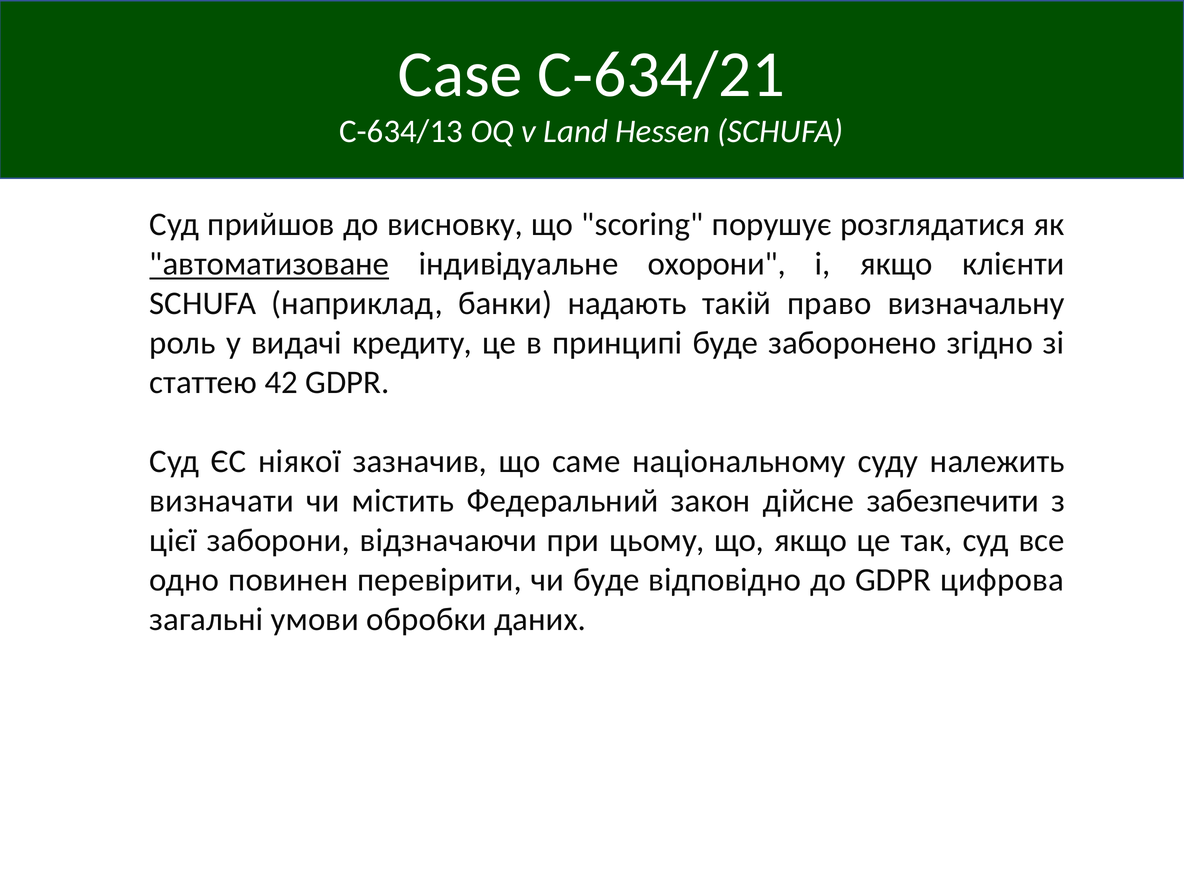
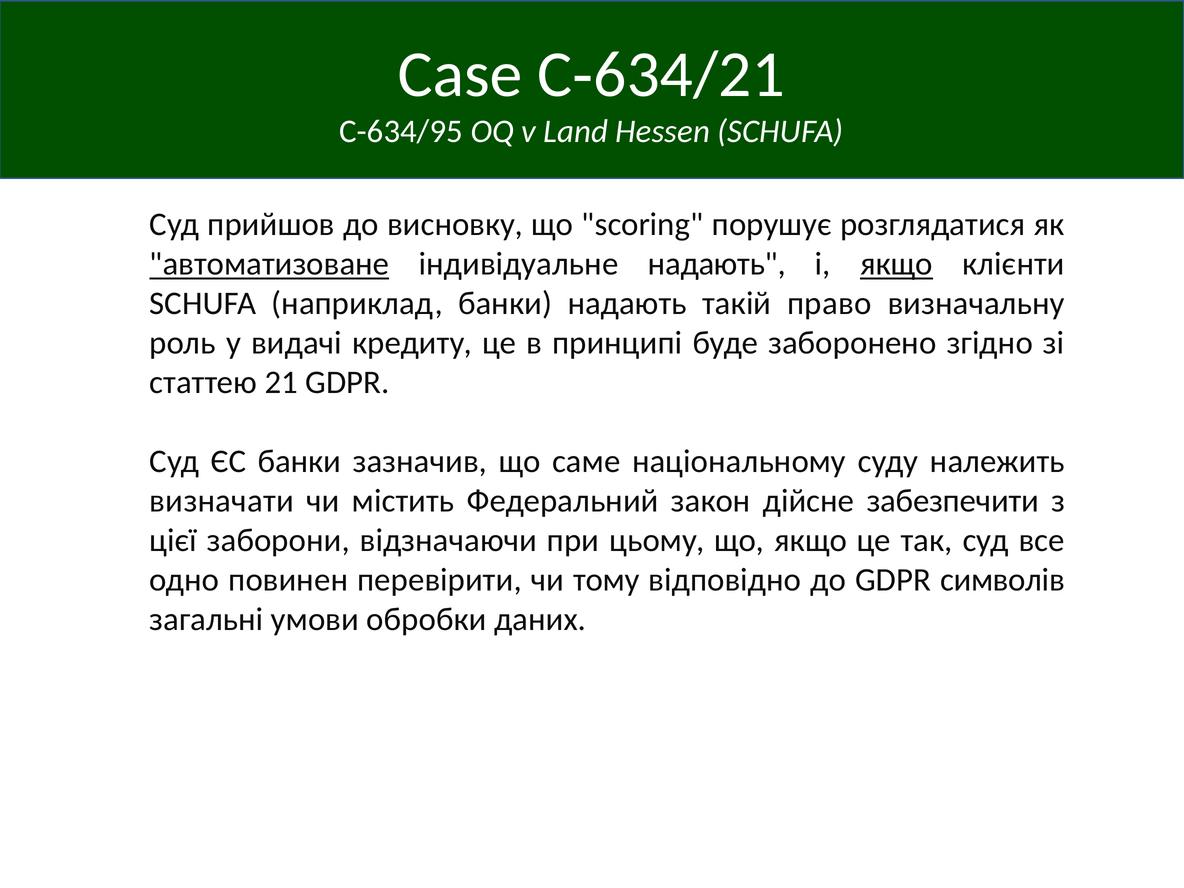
C-634/13: C-634/13 -> C-634/95 (401, 131)
індивідуальне охорони: охорони -> надають (717, 264)
якщо underline: none -> present (896, 264)
42: 42 -> 21 (281, 383)
ЄС ніякої: ніякої -> банки (300, 462)
чи буде: буде -> тому (606, 580)
цифрова: цифрова -> символів (1002, 580)
